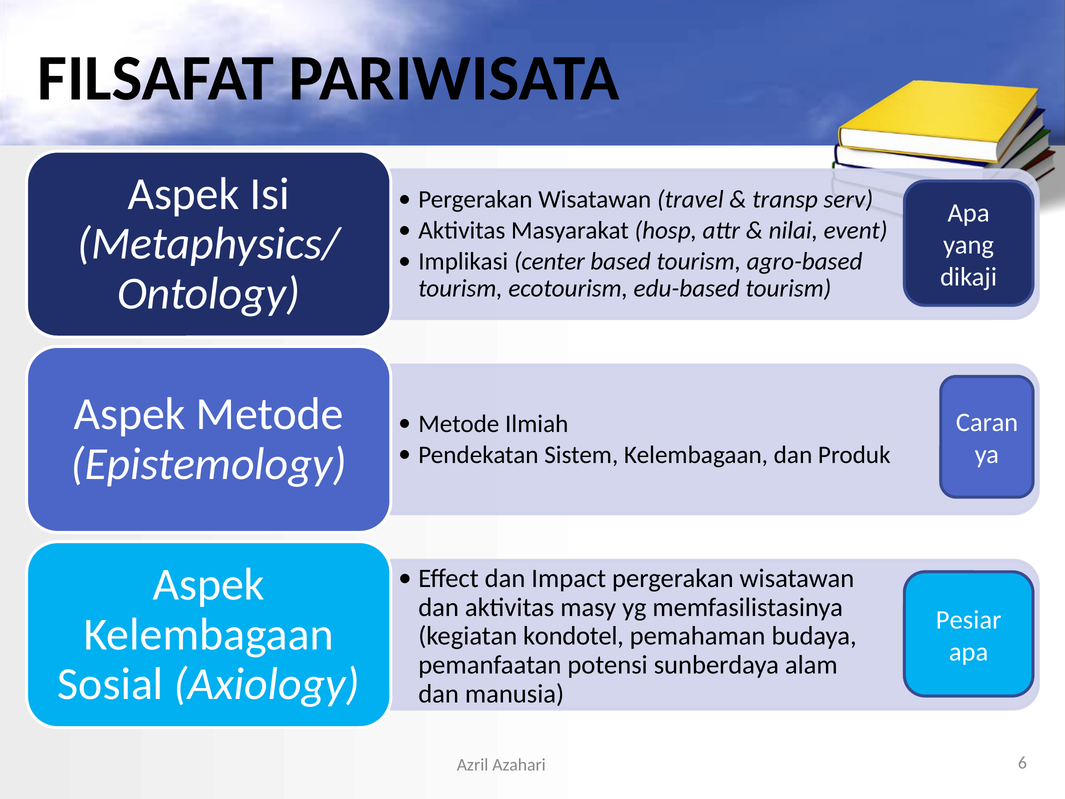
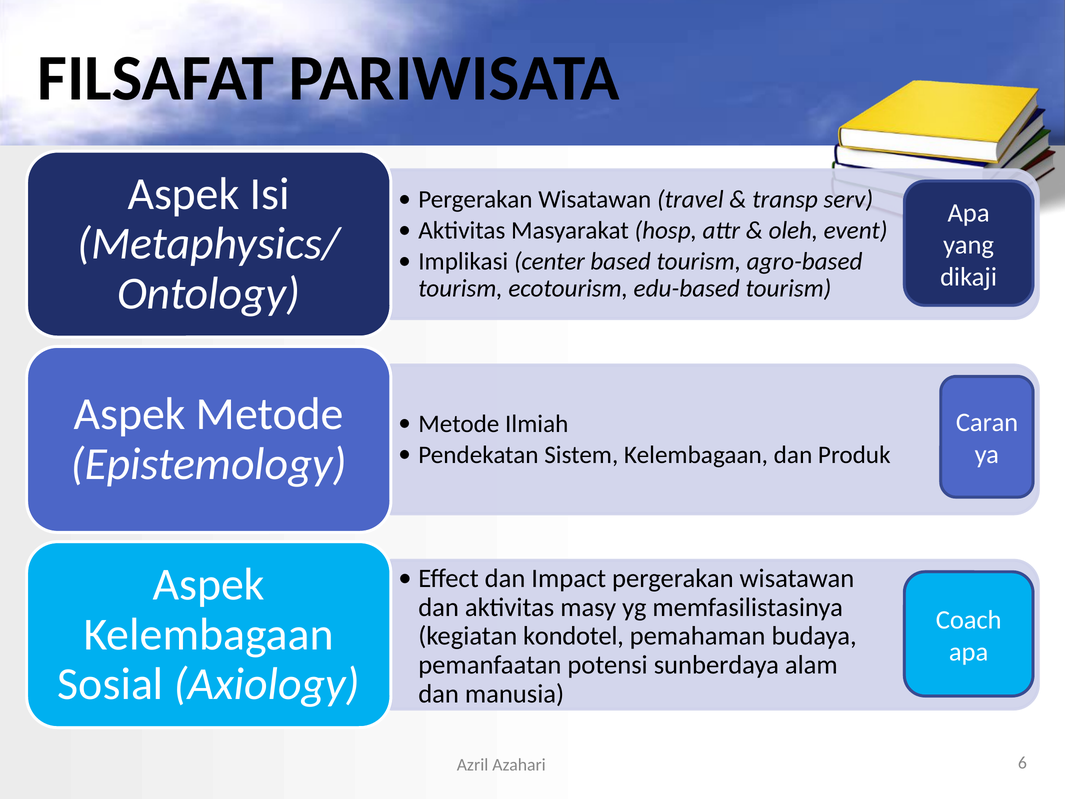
nilai: nilai -> oleh (793, 230)
Pesiar: Pesiar -> Coach (969, 620)
